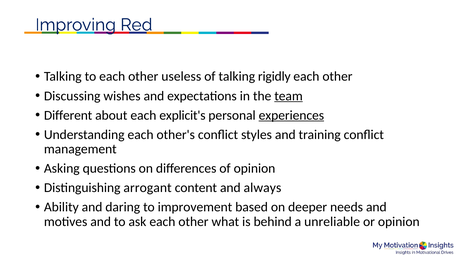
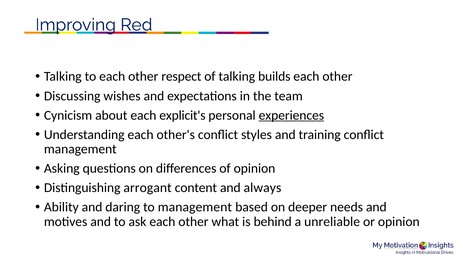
useless: useless -> respect (181, 77)
rigidly: rigidly -> builds (274, 77)
team underline: present -> none (289, 96)
Different: Different -> Cynicism (68, 115)
to improvement: improvement -> management (195, 208)
